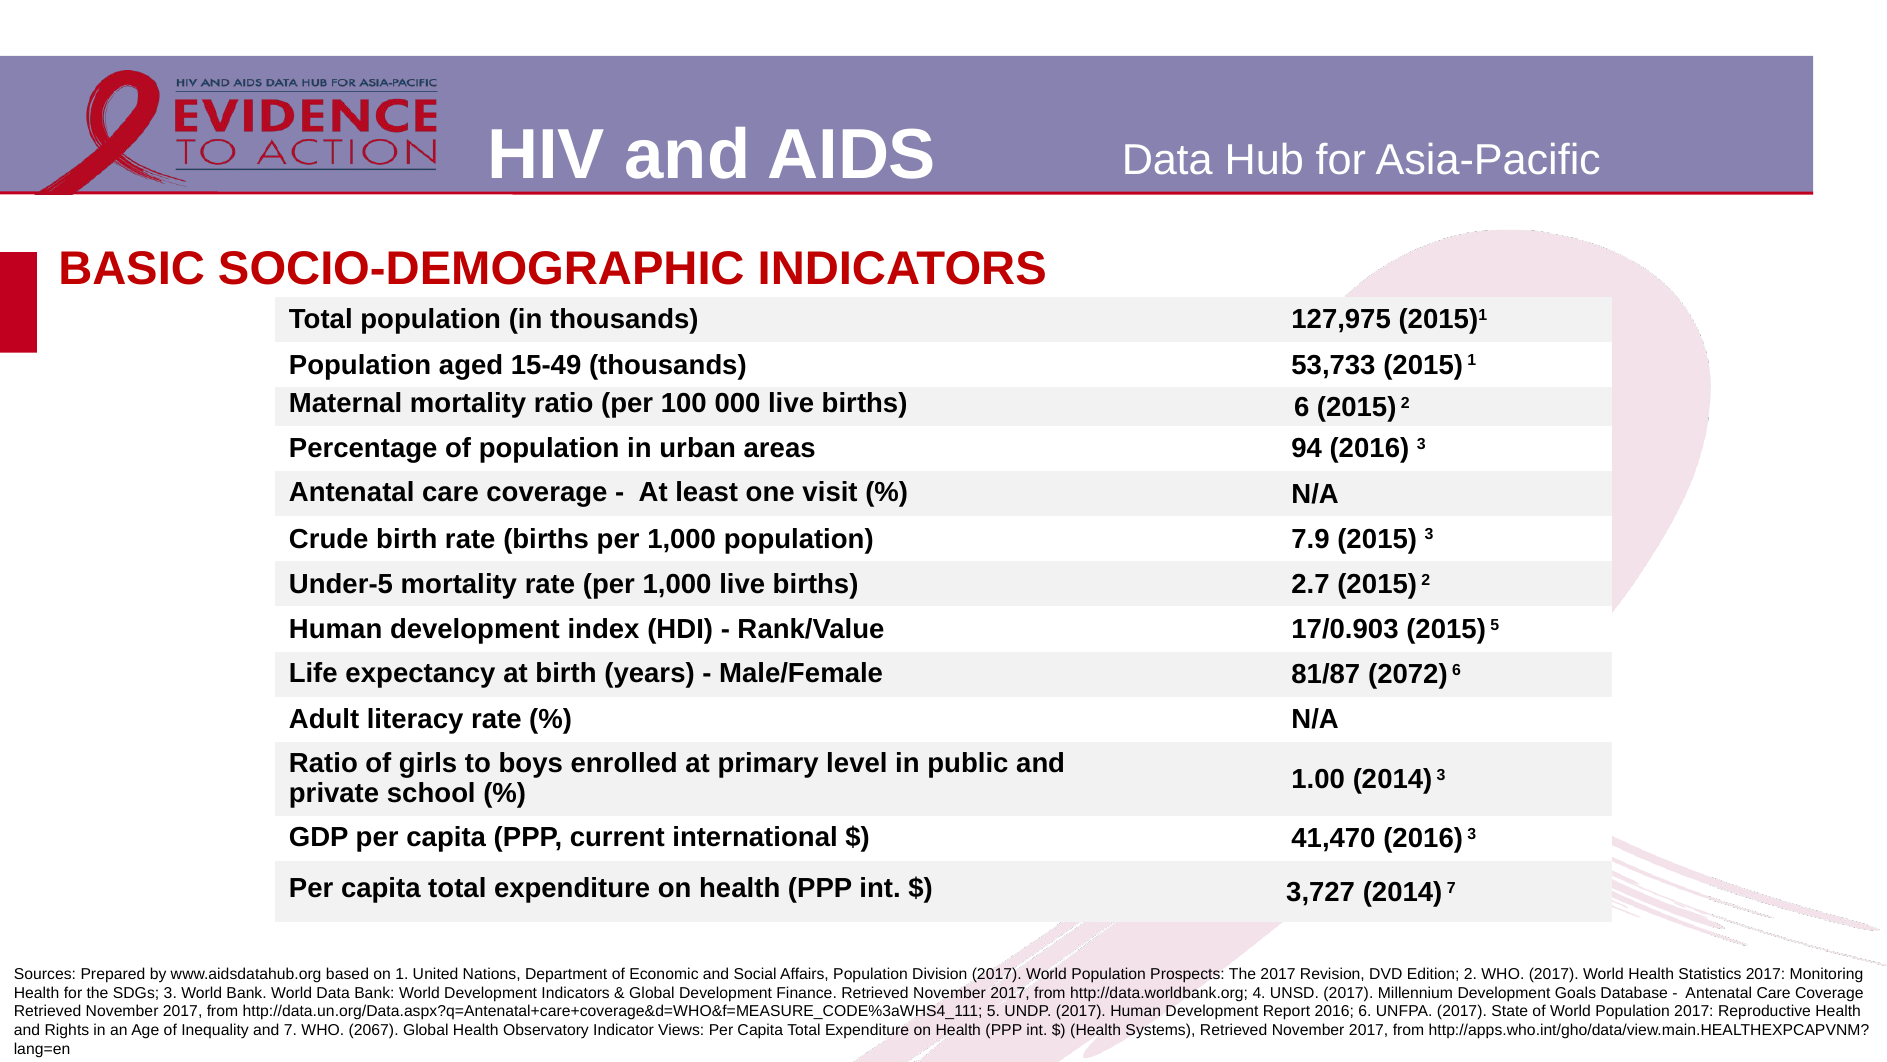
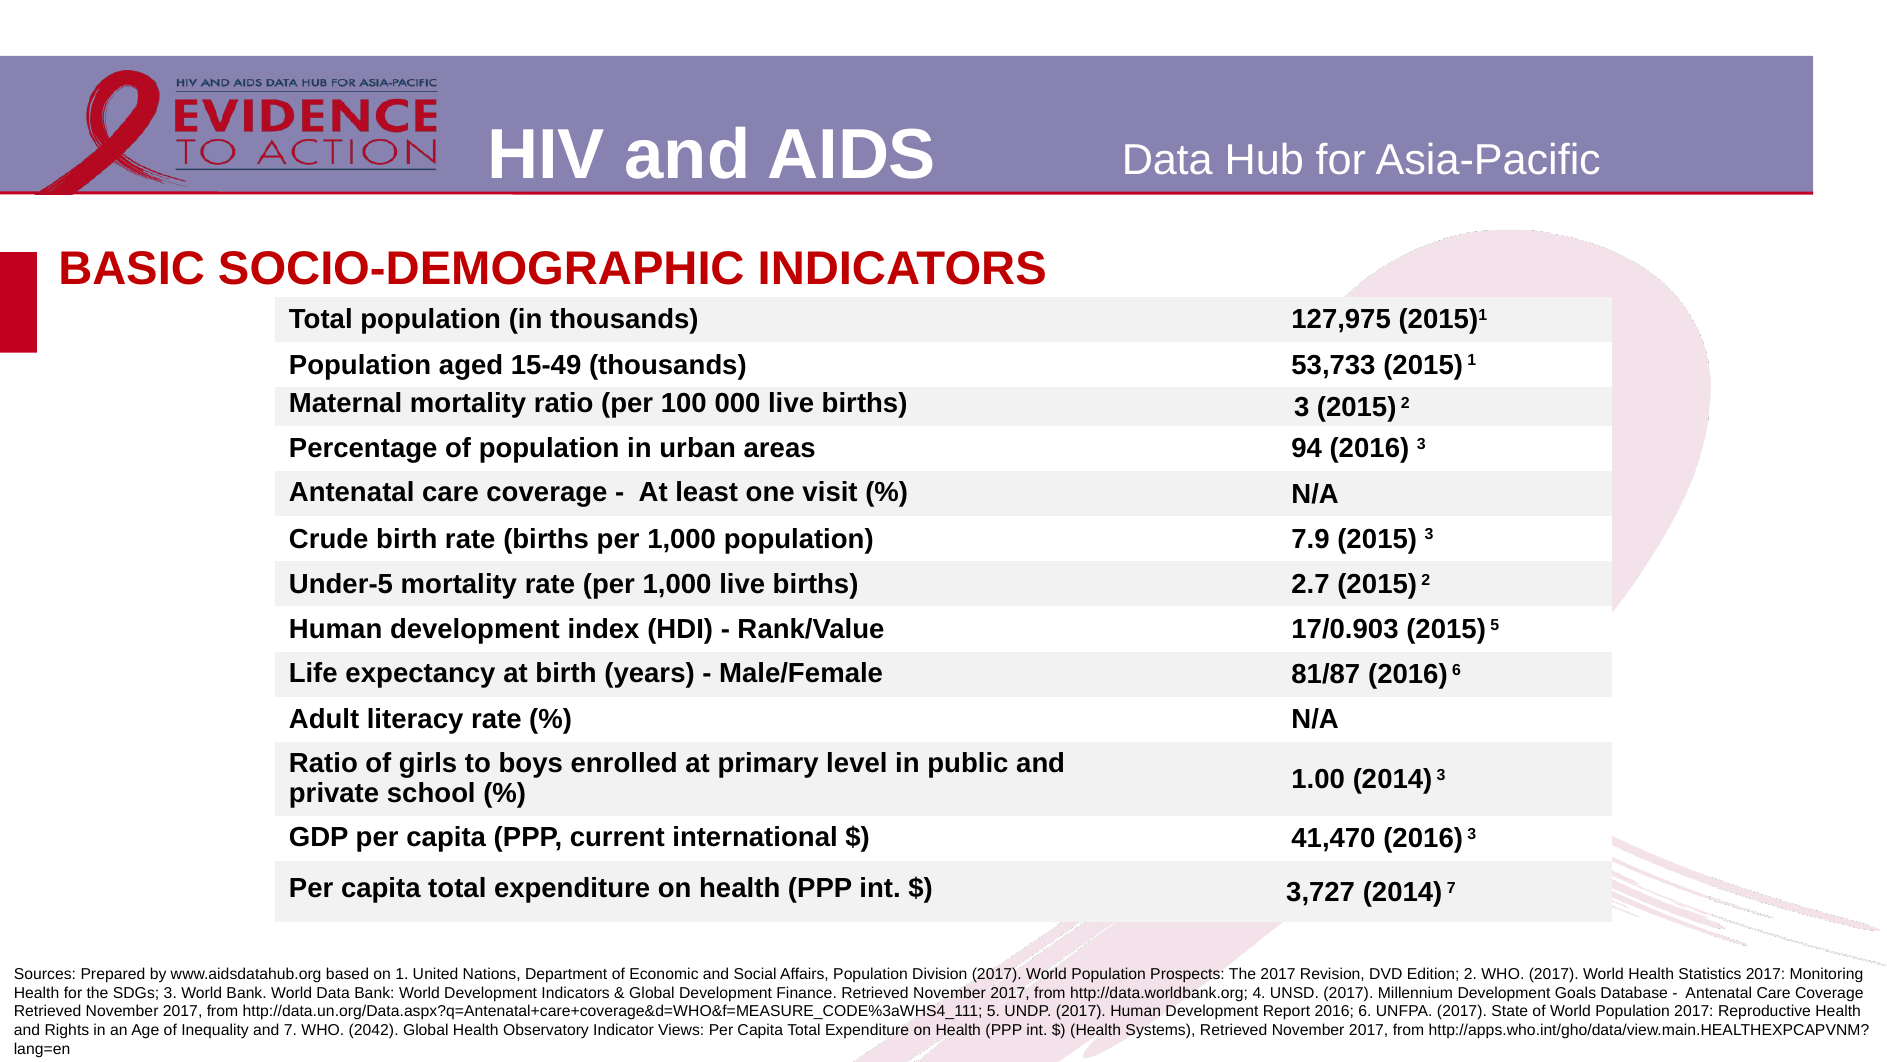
births 6: 6 -> 3 (1302, 407)
81/87 2072: 2072 -> 2016 (1408, 674)
2067: 2067 -> 2042 (374, 1030)
